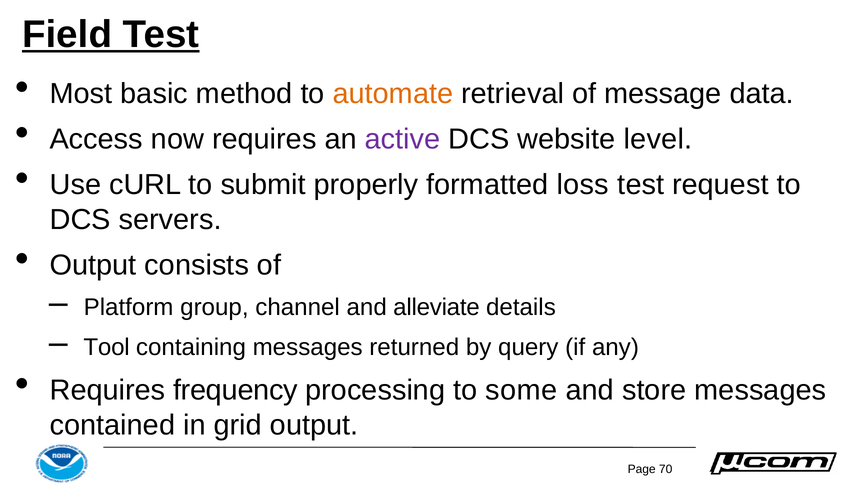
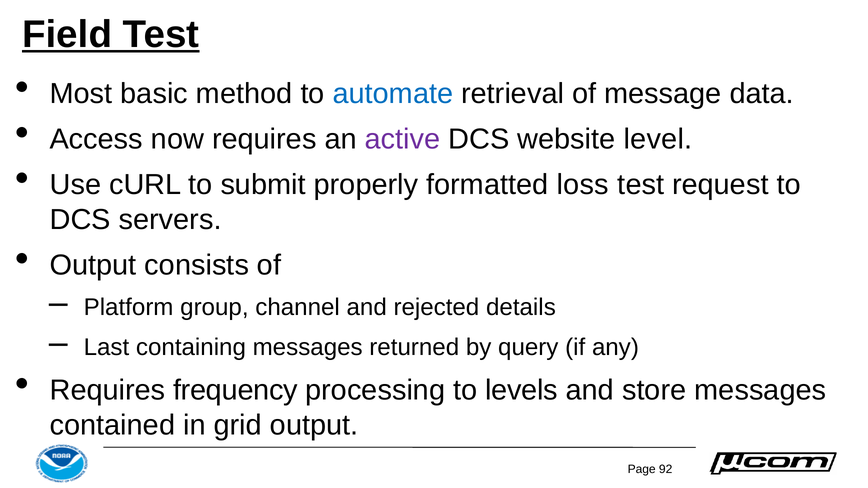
automate colour: orange -> blue (393, 94)
alleviate: alleviate -> rejected (436, 308)
Tool: Tool -> Last (106, 347)
some: some -> levels (522, 390)
70: 70 -> 92 (666, 470)
